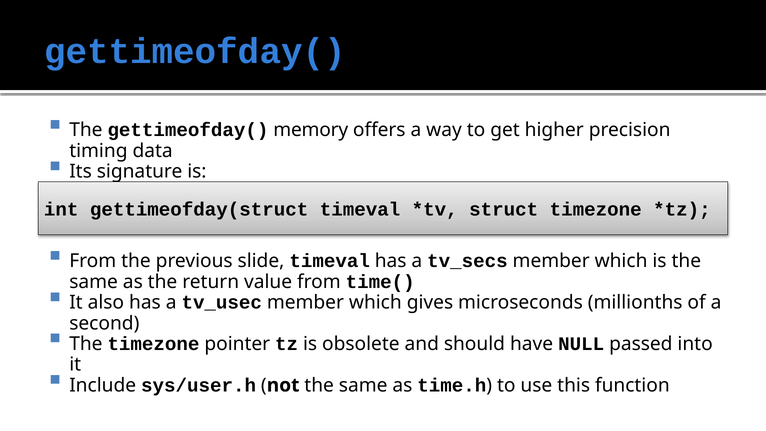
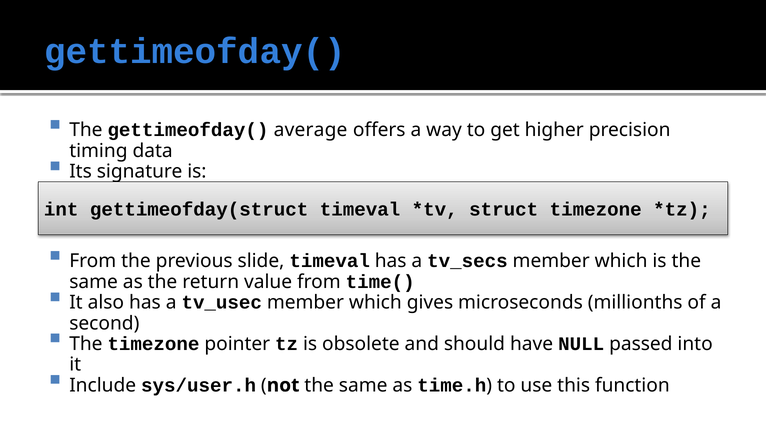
memory: memory -> average (311, 130)
